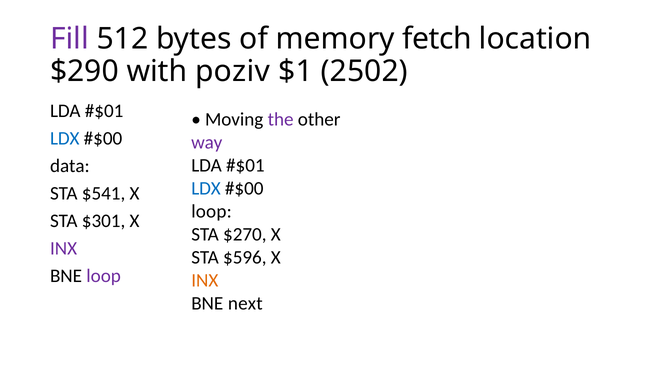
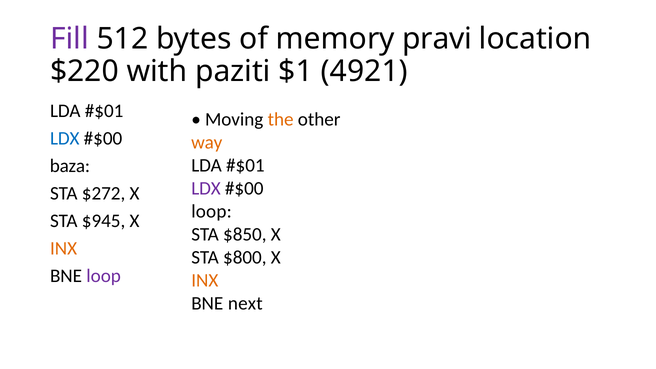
fetch: fetch -> pravi (437, 39)
$290: $290 -> $220 (84, 71)
poziv: poziv -> paziti (233, 71)
2502: 2502 -> 4921 (364, 71)
the colour: purple -> orange (281, 120)
way colour: purple -> orange (207, 143)
data: data -> baza (70, 166)
LDX colour: blue -> purple (206, 189)
$541: $541 -> $272 (104, 193)
$301: $301 -> $945 (104, 221)
$270: $270 -> $850 (245, 235)
INX colour: purple -> orange (64, 248)
$596: $596 -> $800 (245, 258)
